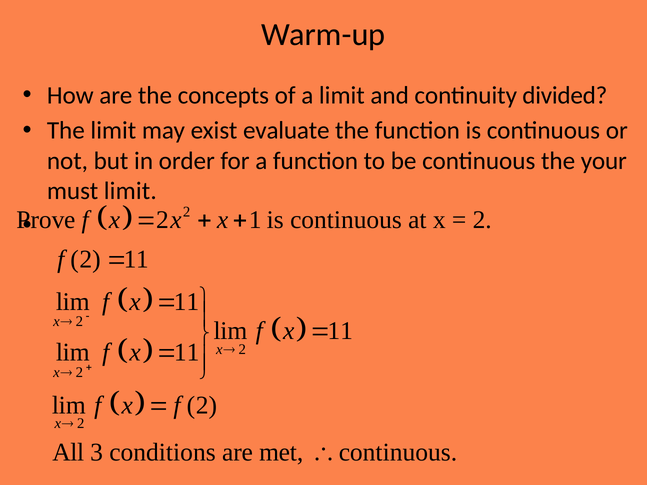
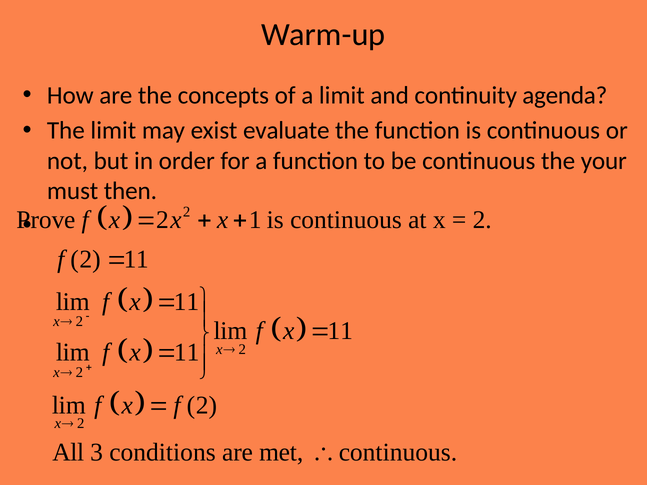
divided: divided -> agenda (565, 96)
must limit: limit -> then (130, 191)
